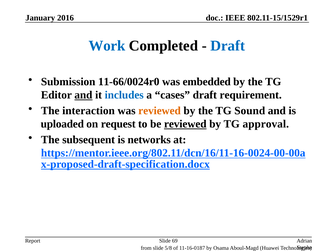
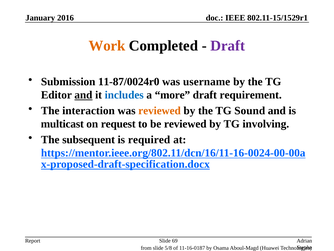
Work colour: blue -> orange (107, 46)
Draft colour: blue -> purple (228, 46)
11-66/0024r0: 11-66/0024r0 -> 11-87/0024r0 (129, 82)
embedded: embedded -> username (207, 82)
cases: cases -> more (172, 95)
uploaded: uploaded -> multicast (62, 124)
reviewed underline: present -> none (185, 124)
approval: approval -> involving (266, 124)
networks: networks -> required (149, 139)
